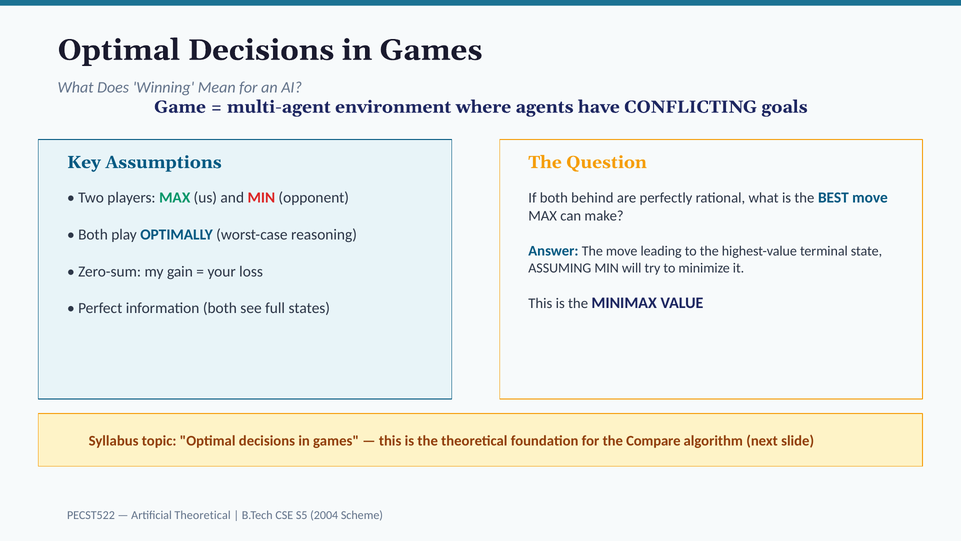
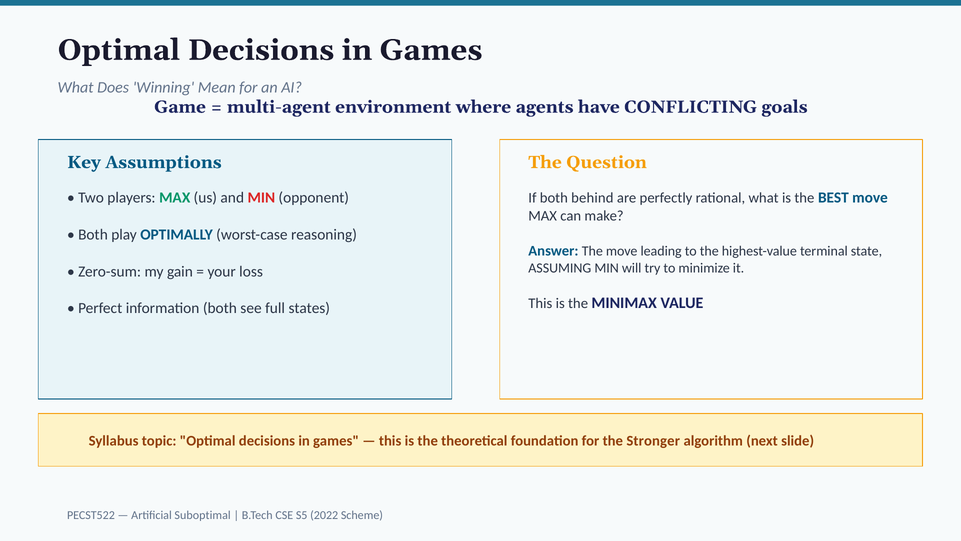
Compare: Compare -> Stronger (653, 441)
Artificial Theoretical: Theoretical -> Suboptimal (203, 515)
2004: 2004 -> 2022 (324, 515)
